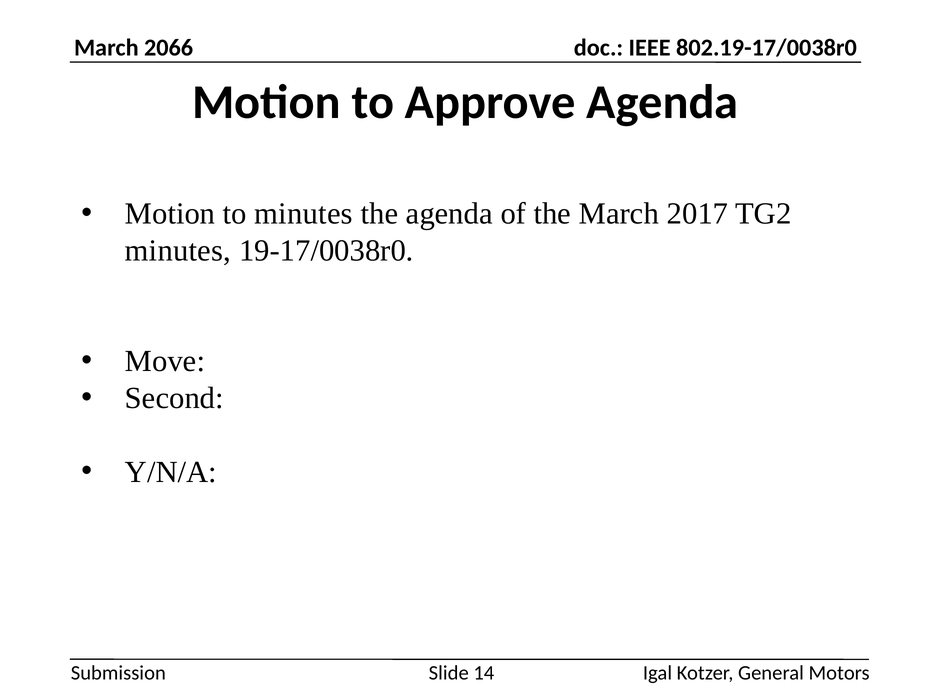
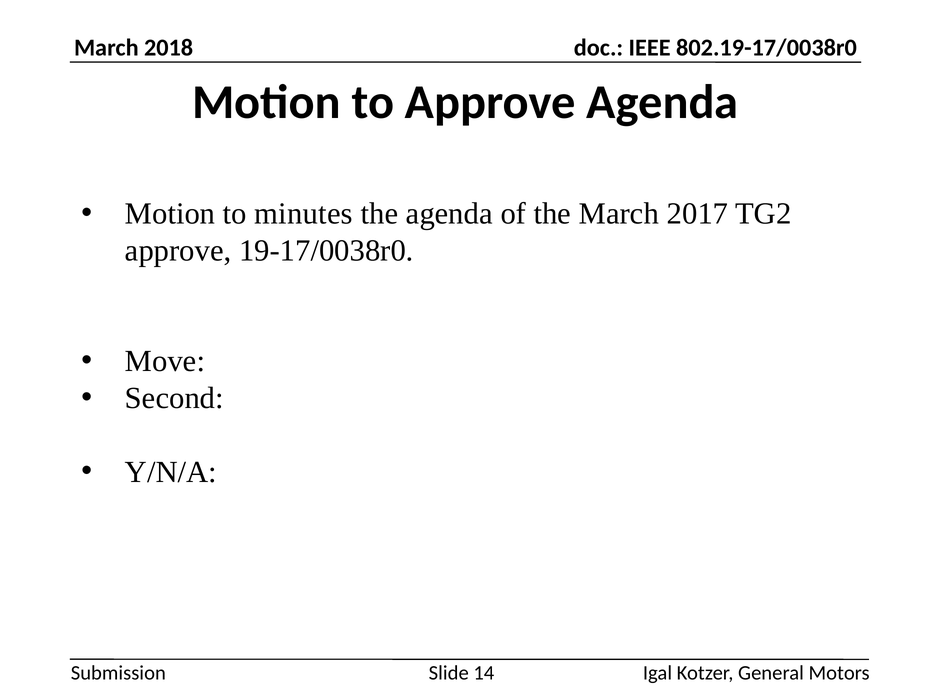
2066: 2066 -> 2018 (169, 48)
minutes: minutes -> approve (178, 251)
